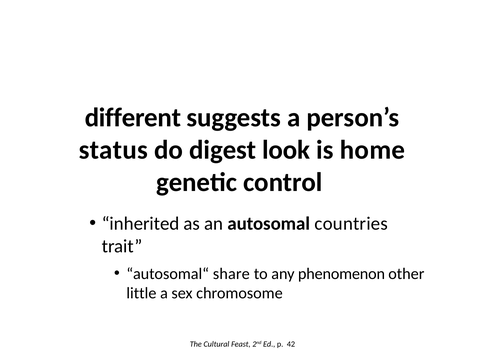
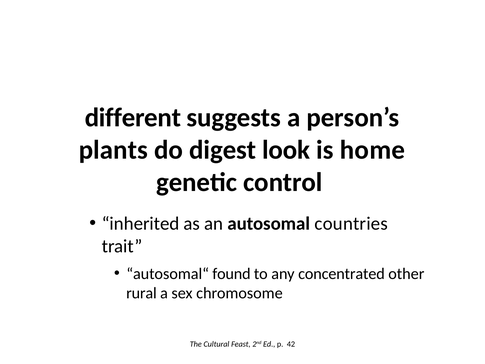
status: status -> plants (113, 150)
share: share -> found (232, 273)
phenomenon: phenomenon -> concentrated (341, 273)
little: little -> rural (141, 293)
